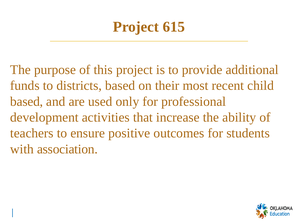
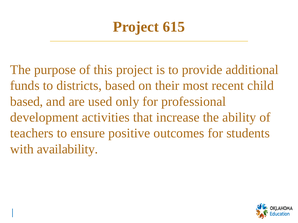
association: association -> availability (67, 149)
